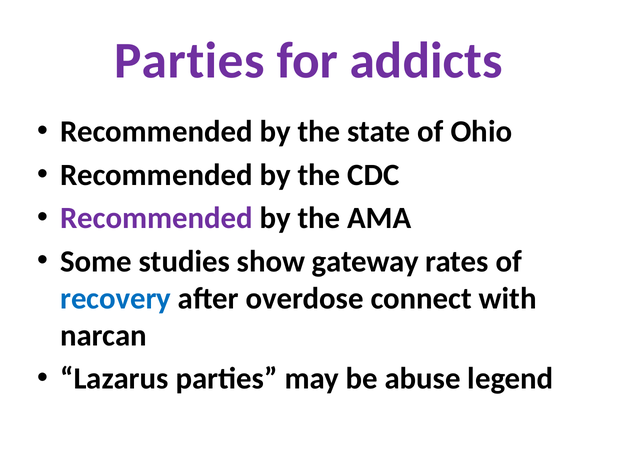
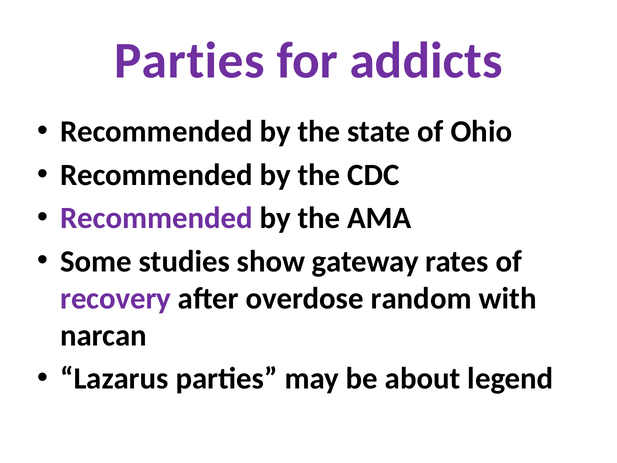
recovery colour: blue -> purple (116, 298)
connect: connect -> random (421, 298)
abuse: abuse -> about (423, 379)
